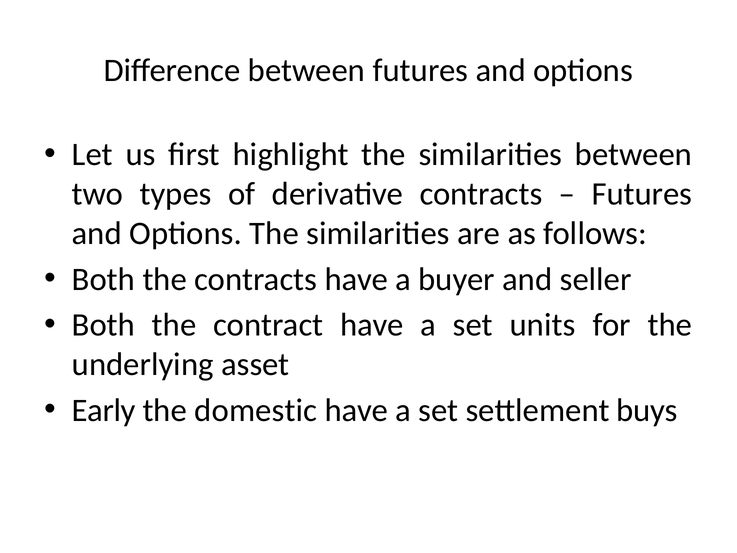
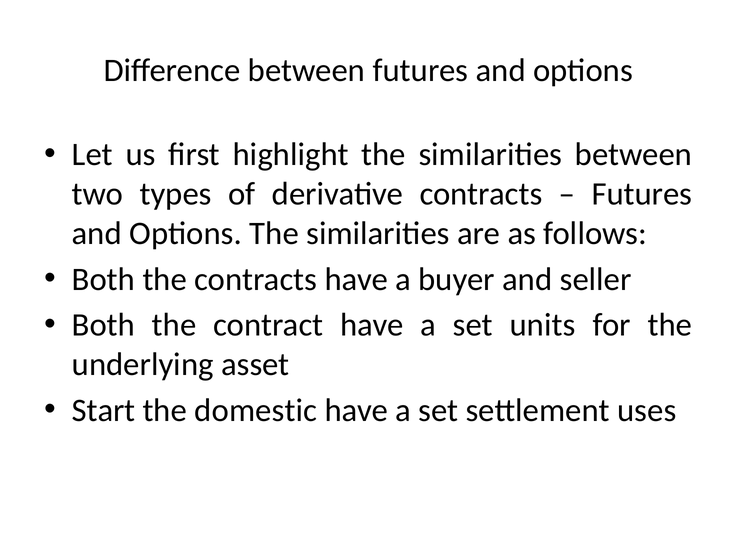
Early: Early -> Start (104, 410)
buys: buys -> uses (647, 410)
